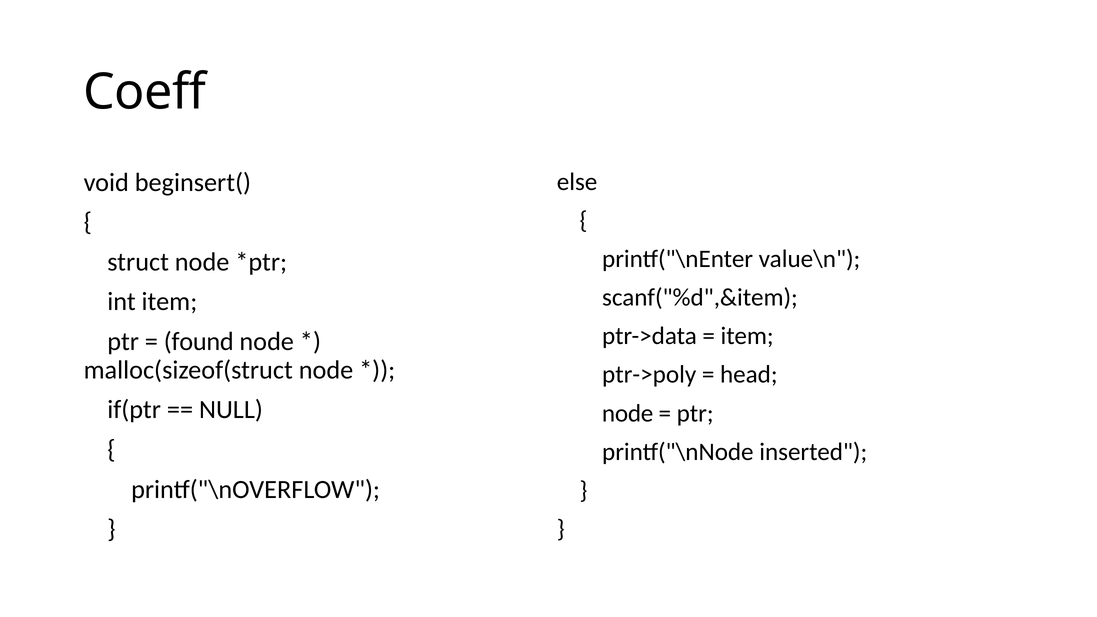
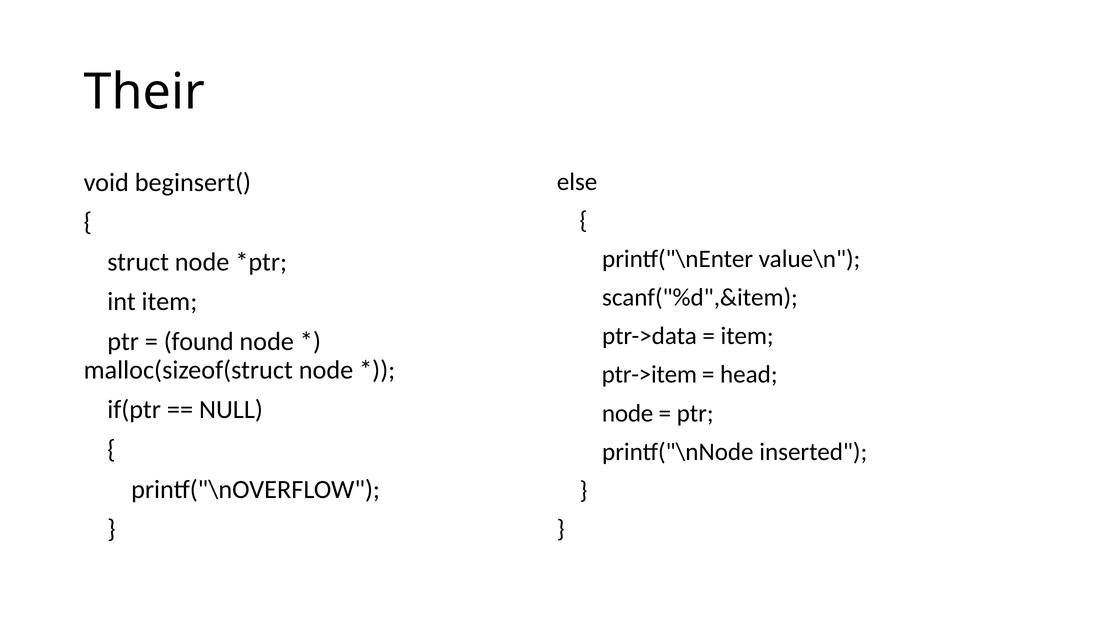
Coeff: Coeff -> Their (144, 92)
ptr->poly: ptr->poly -> ptr->item (649, 375)
